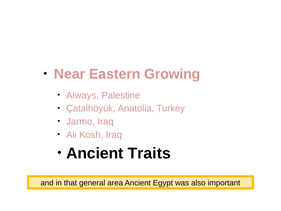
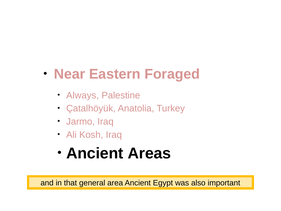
Growing: Growing -> Foraged (172, 74)
Traits: Traits -> Areas (149, 153)
